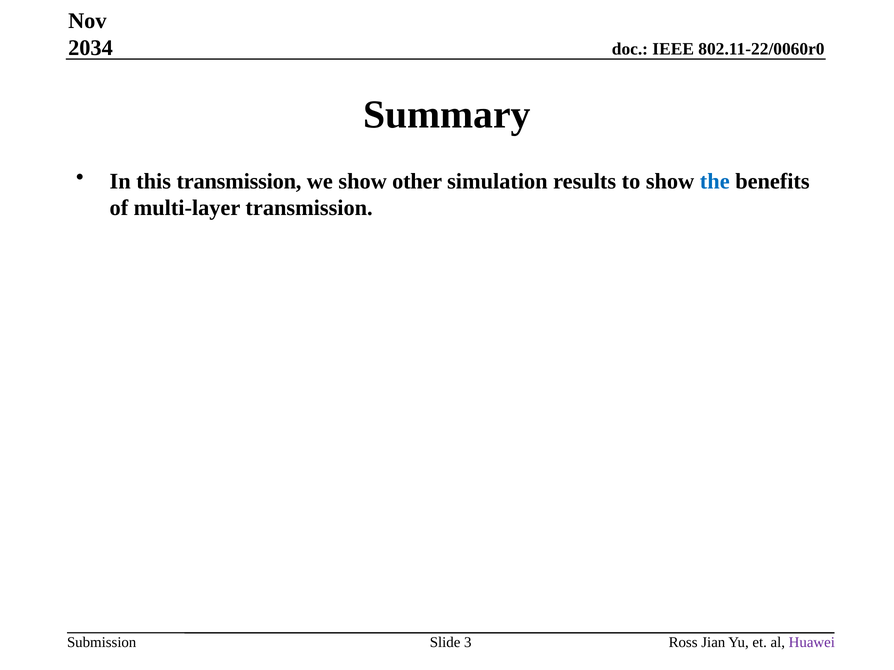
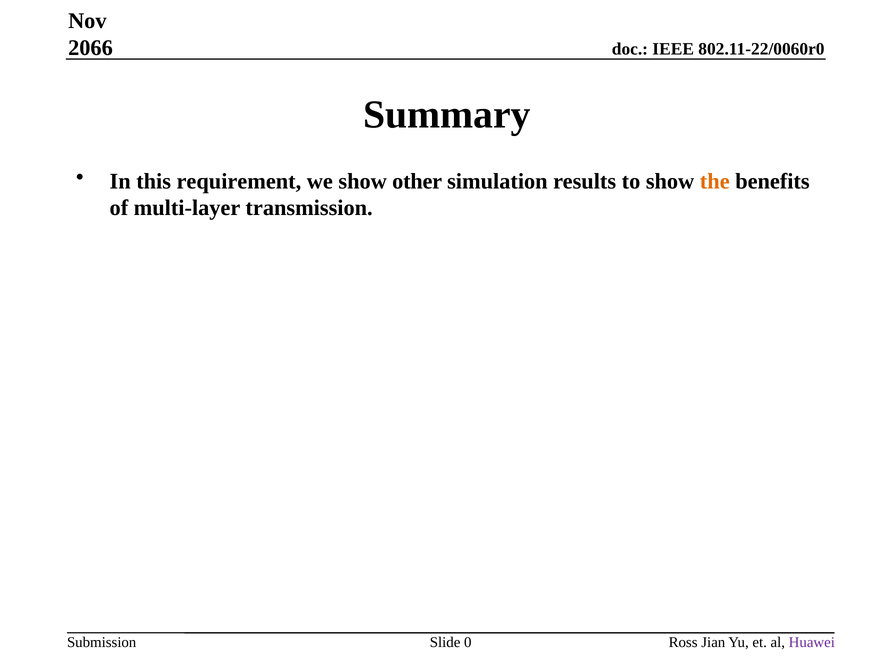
2034: 2034 -> 2066 (90, 48)
this transmission: transmission -> requirement (239, 181)
the colour: blue -> orange (715, 181)
3: 3 -> 0 (468, 643)
